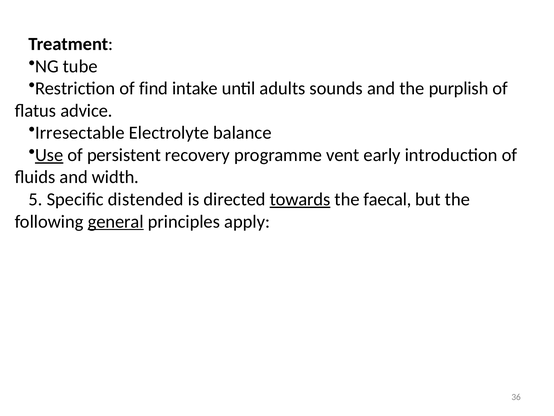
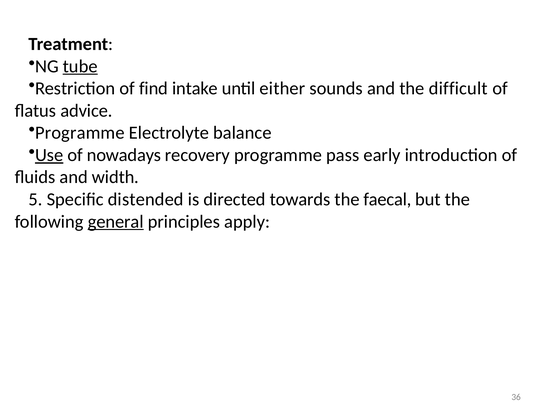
tube underline: none -> present (80, 66)
adults: adults -> either (282, 88)
purplish: purplish -> difficult (458, 88)
Irresectable: Irresectable -> Programme (80, 133)
persistent: persistent -> nowadays (124, 155)
vent: vent -> pass (343, 155)
towards underline: present -> none (300, 199)
